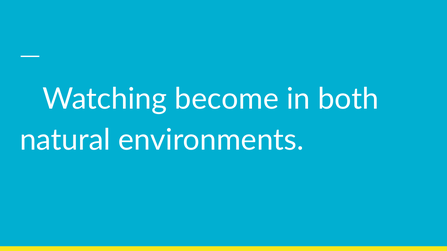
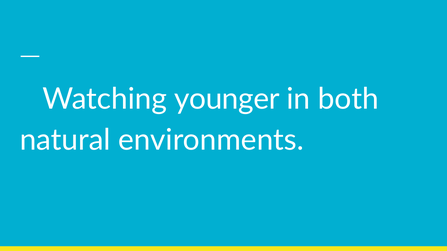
become: become -> younger (227, 99)
